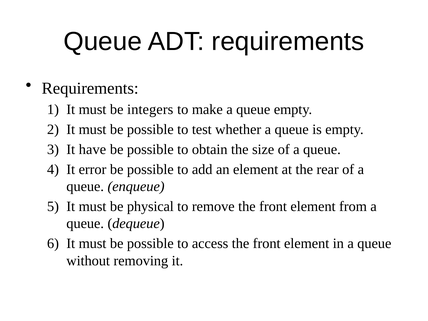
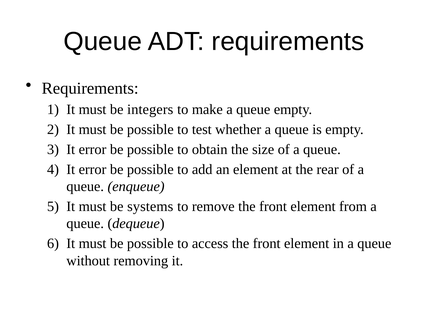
have: have -> error (93, 149)
physical: physical -> systems (150, 206)
